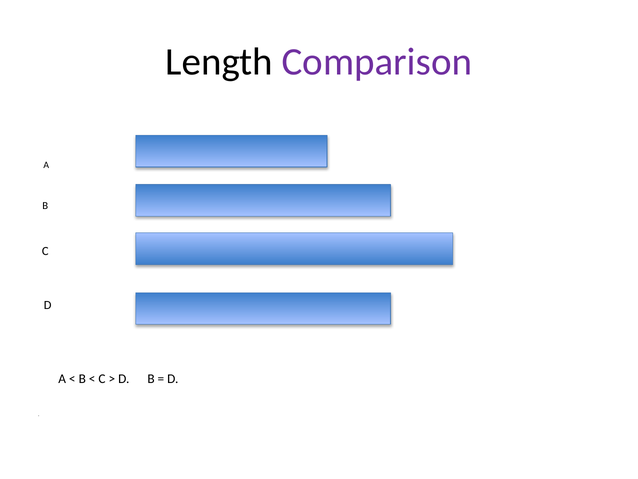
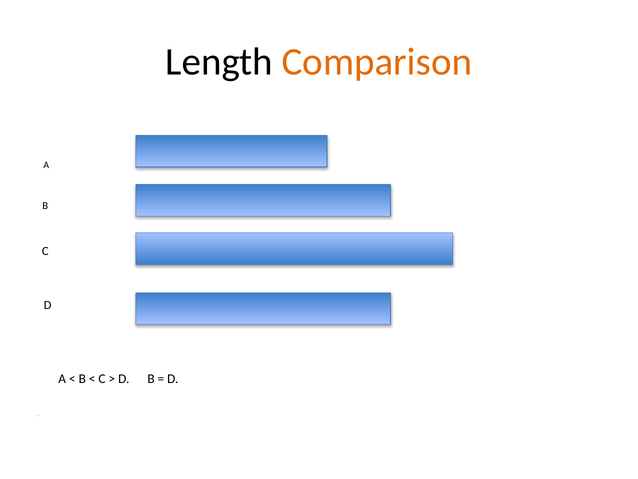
Comparison colour: purple -> orange (377, 62)
